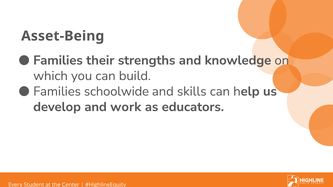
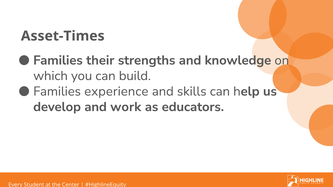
Asset-Being: Asset-Being -> Asset-Times (63, 36)
schoolwide: schoolwide -> experience (116, 91)
